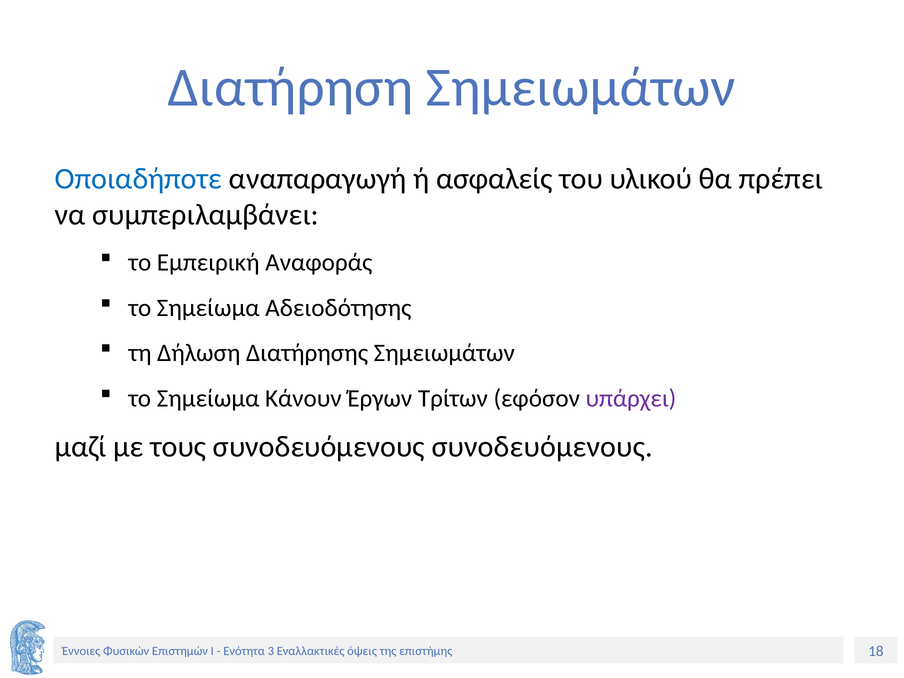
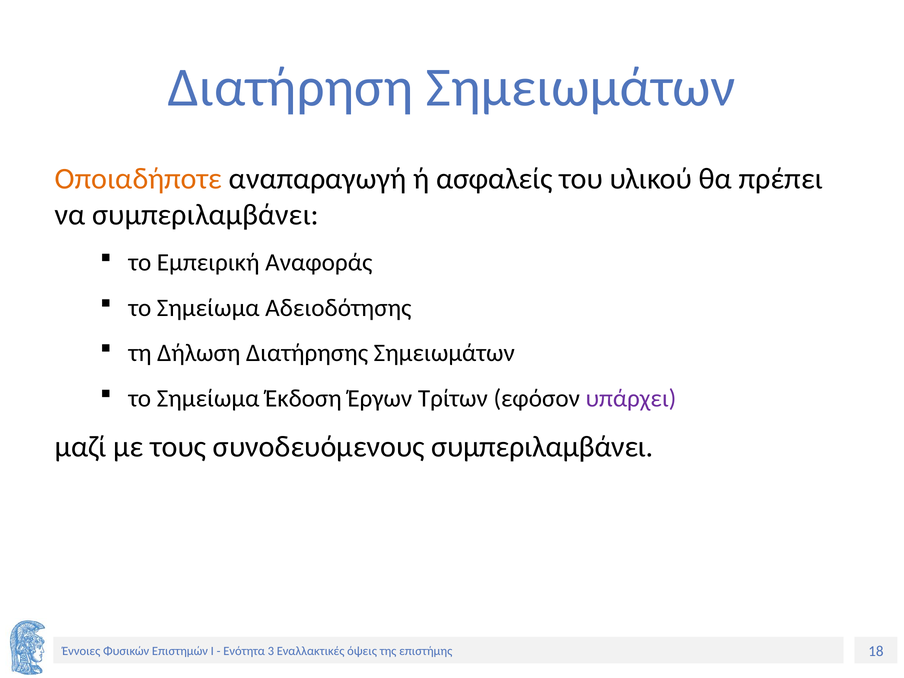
Οποιαδήποτε colour: blue -> orange (139, 179)
Κάνουν: Κάνουν -> Έκδοση (303, 398)
συνοδευόμενους συνοδευόμενους: συνοδευόμενους -> συμπεριλαμβάνει (542, 447)
